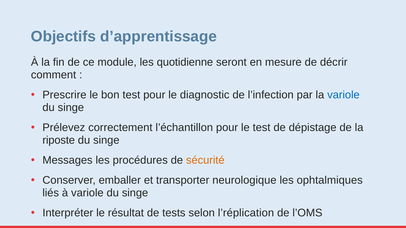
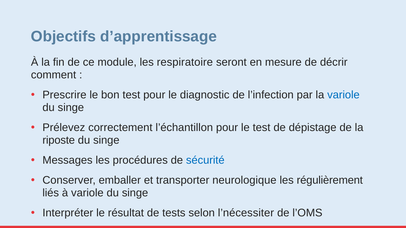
quotidienne: quotidienne -> respiratoire (185, 62)
sécurité colour: orange -> blue (205, 160)
ophtalmiques: ophtalmiques -> régulièrement (330, 181)
l’réplication: l’réplication -> l’nécessiter (246, 213)
